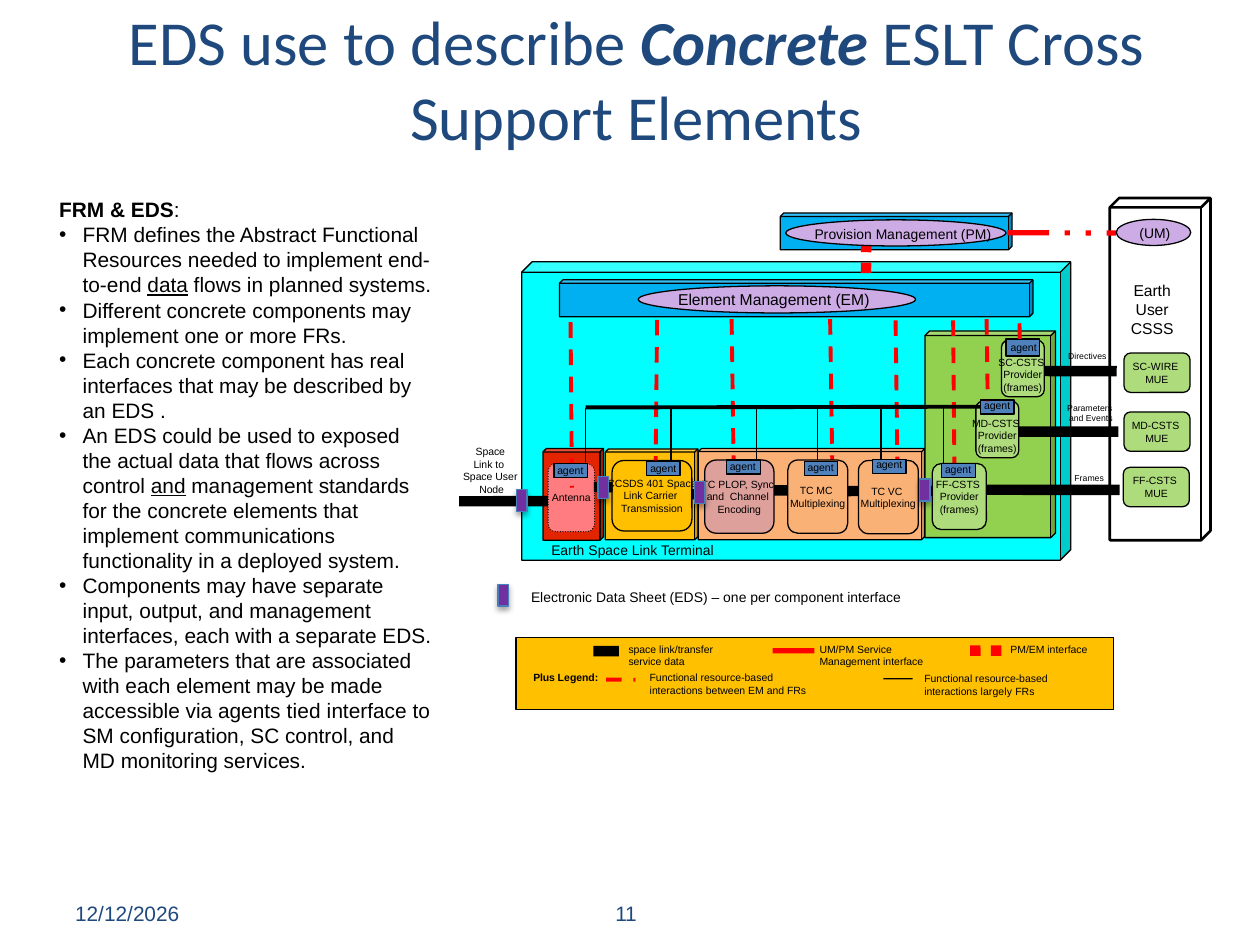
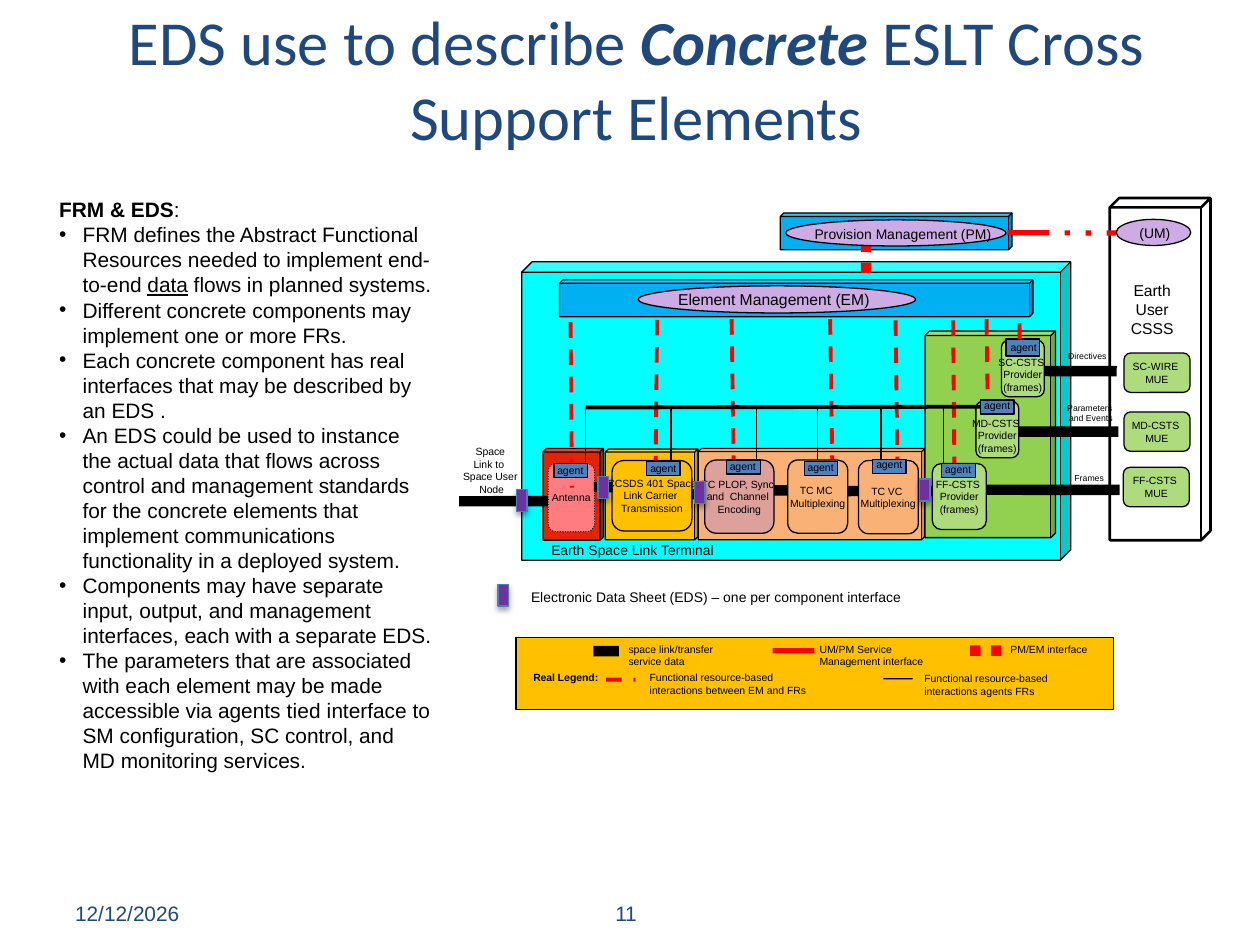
exposed: exposed -> instance (360, 436)
and underline: present -> none (168, 486)
Plus: Plus -> Real (544, 679)
interactions largely: largely -> agents (996, 692)
